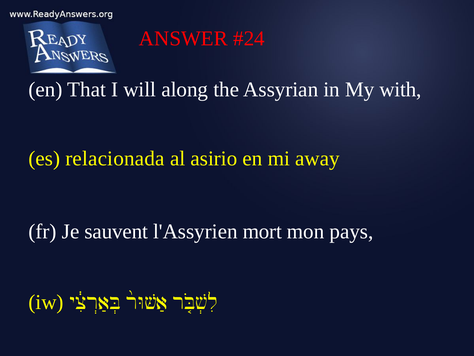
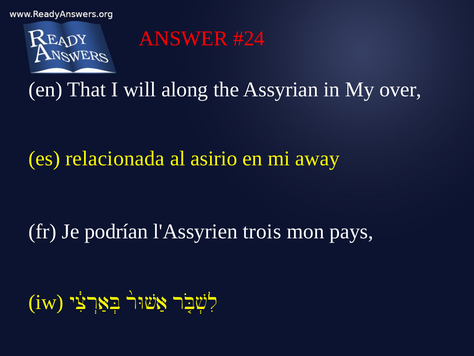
with: with -> over (401, 90)
sauvent: sauvent -> podrían (116, 231)
mort: mort -> trois (262, 231)
